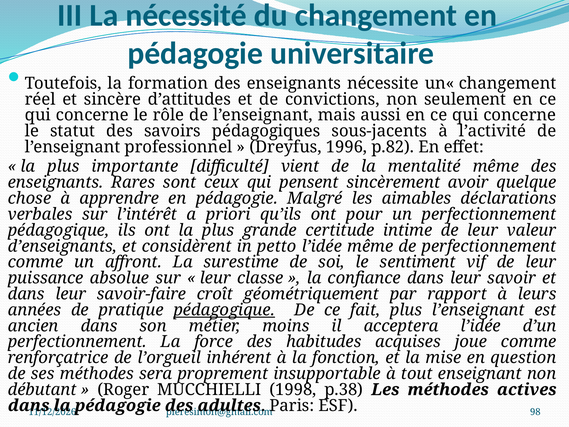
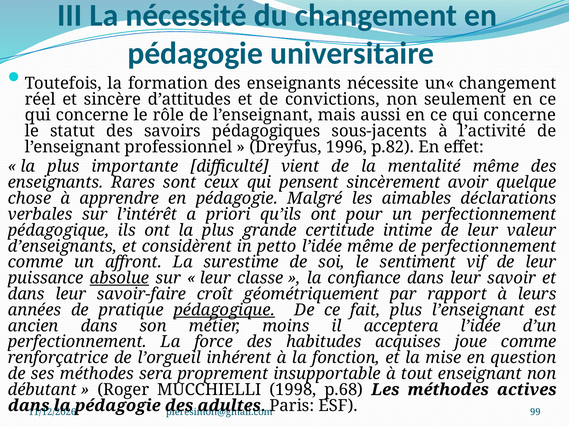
absolue underline: none -> present (119, 278)
p.38: p.38 -> p.68 (344, 389)
98: 98 -> 99 (535, 412)
